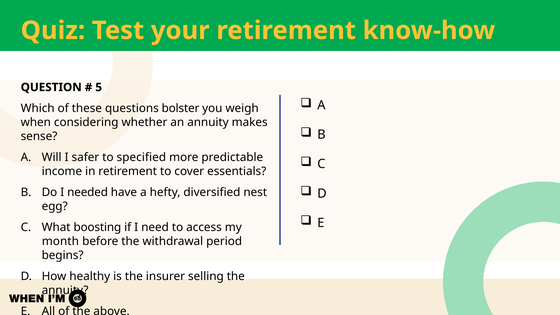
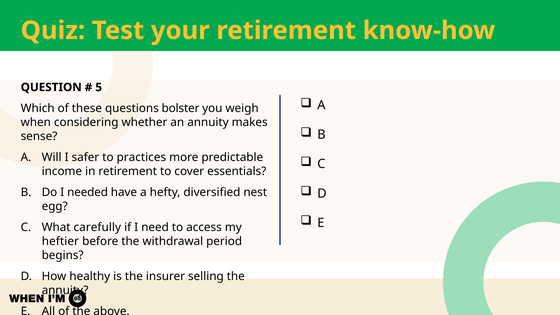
specified: specified -> practices (141, 157)
boosting: boosting -> carefully (97, 227)
month: month -> heftier (60, 241)
